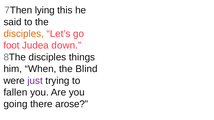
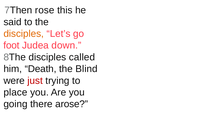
lying: lying -> rose (45, 10)
things: things -> called (82, 57)
When: When -> Death (41, 69)
just colour: purple -> red (35, 81)
fallen: fallen -> place (15, 93)
